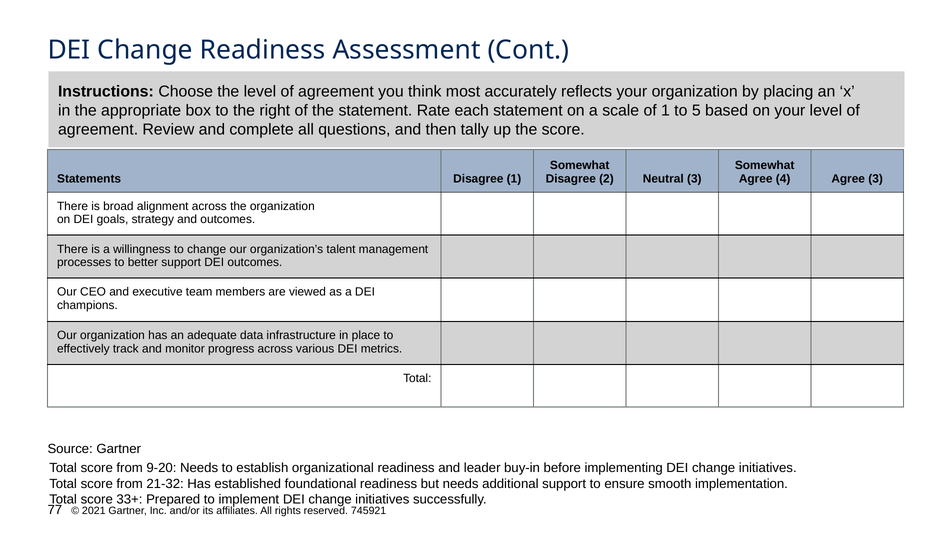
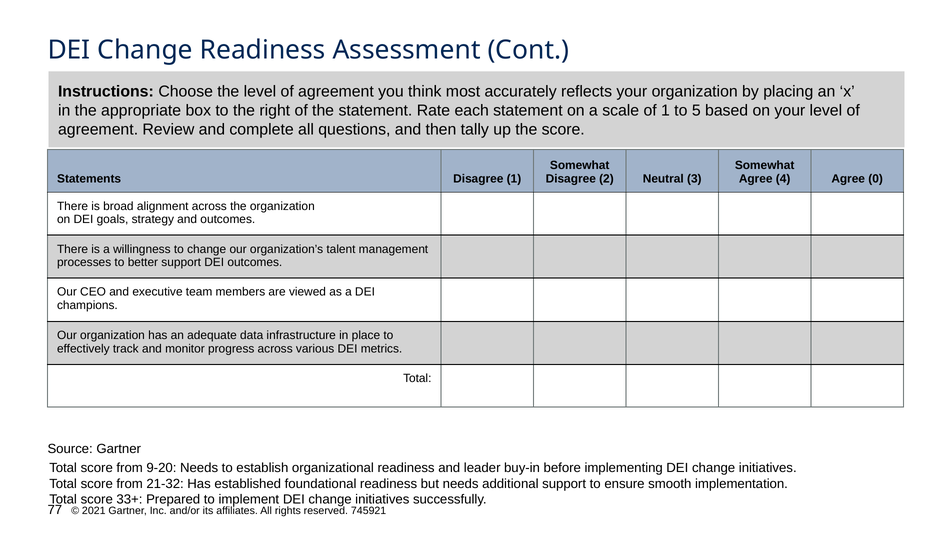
Agree 3: 3 -> 0 (876, 179)
